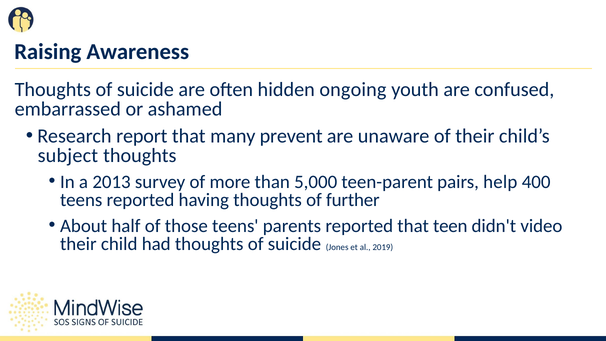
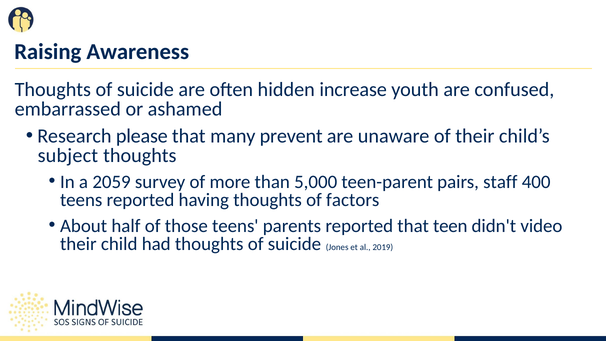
ongoing: ongoing -> increase (353, 90)
report: report -> please (142, 136)
2013: 2013 -> 2059 (112, 182)
help: help -> staff (500, 182)
further: further -> factors (353, 200)
